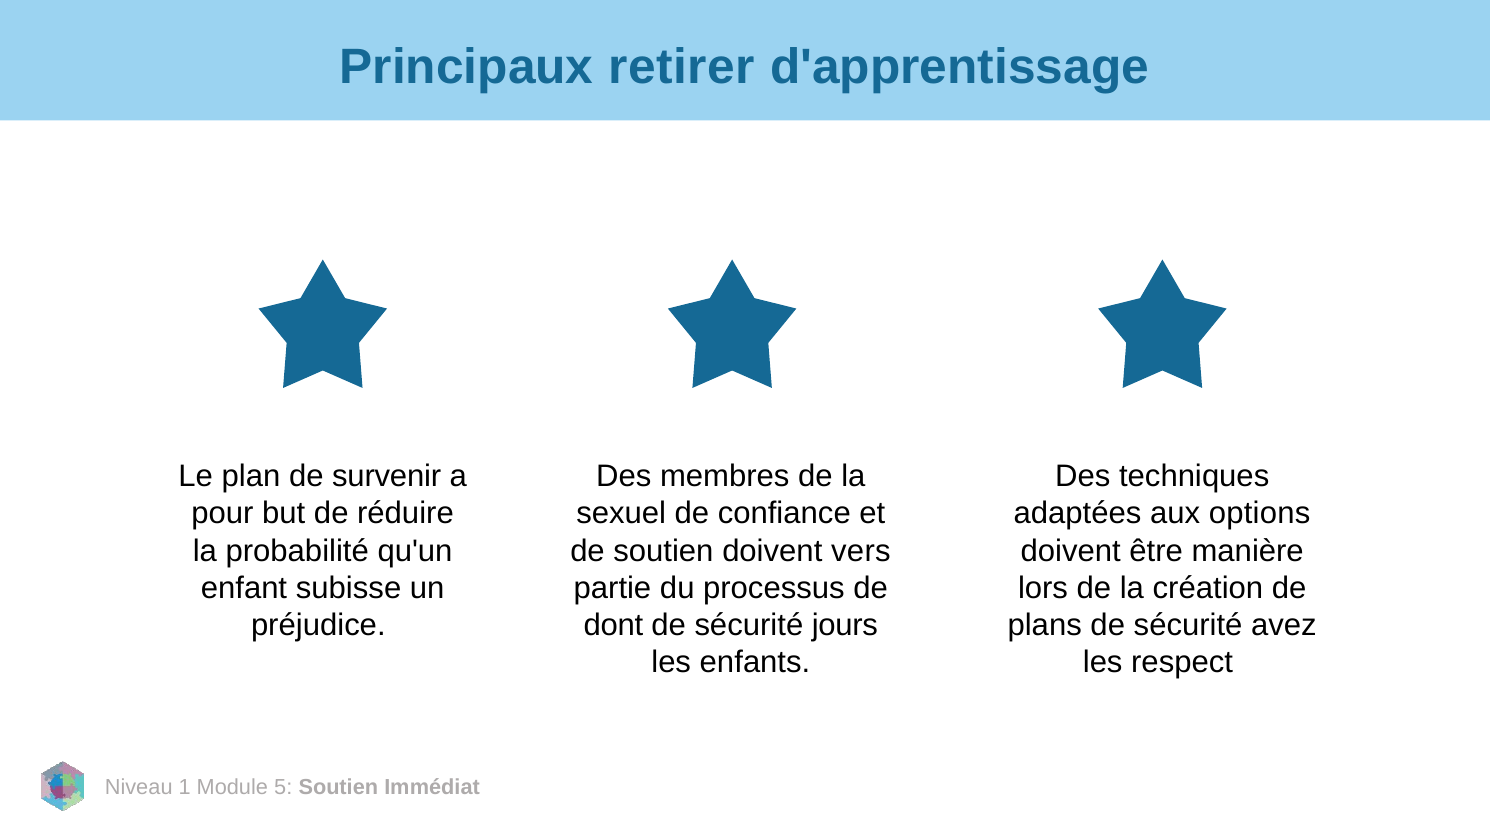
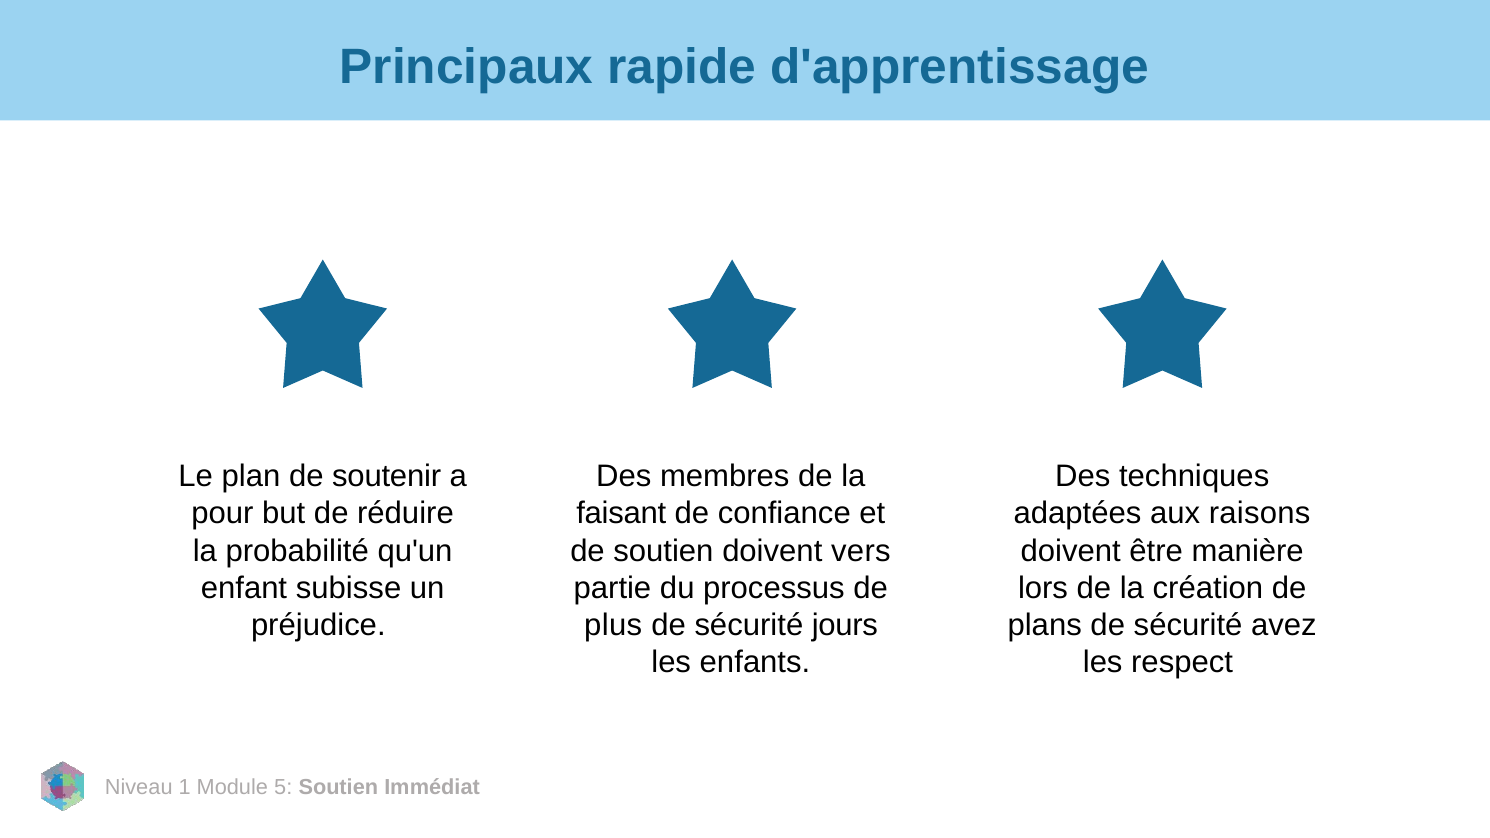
retirer: retirer -> rapide (682, 68)
survenir: survenir -> soutenir (387, 476)
sexuel: sexuel -> faisant (621, 514)
options: options -> raisons (1260, 514)
dont: dont -> plus (613, 626)
